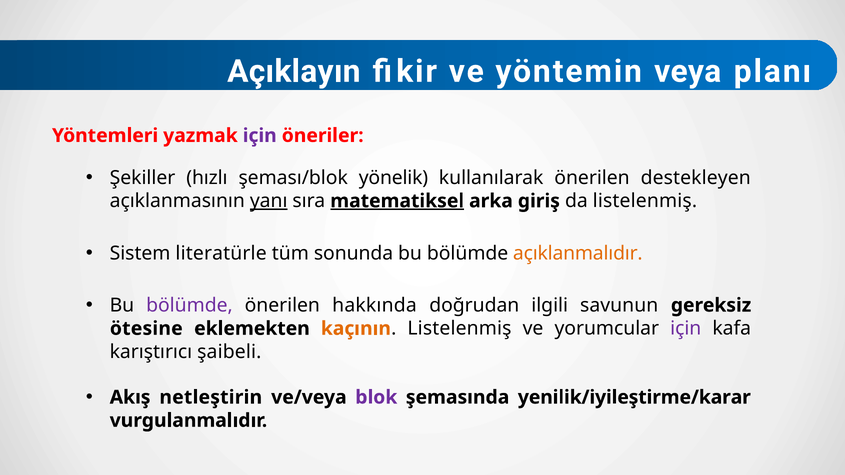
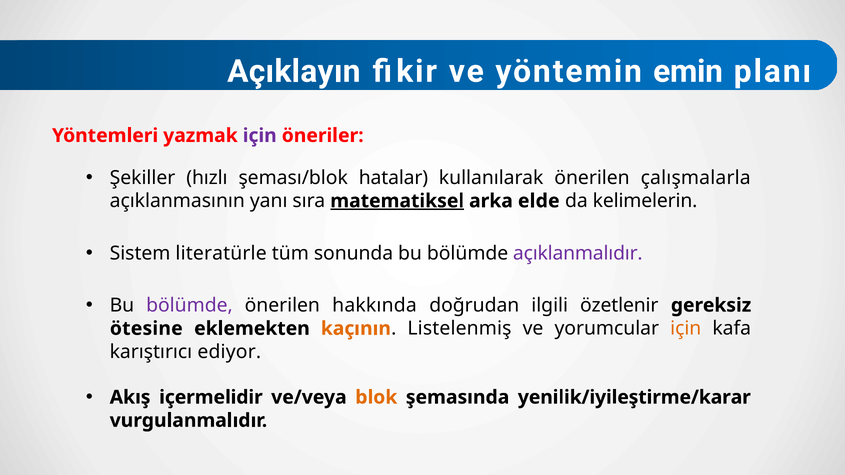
veya: veya -> emin (688, 71)
yönelik: yönelik -> hatalar (393, 178)
destekleyen: destekleyen -> çalışmalarla (696, 178)
yanı underline: present -> none (269, 201)
giriş: giriş -> elde (539, 201)
da listelenmiş: listelenmiş -> kelimelerin (645, 201)
açıklanmalıdır colour: orange -> purple (578, 253)
savunun: savunun -> özetlenir (619, 305)
için colour: purple -> orange (686, 329)
şaibeli: şaibeli -> ediyor (229, 352)
netleştirin: netleştirin -> içermelidir (211, 398)
blok colour: purple -> orange (376, 398)
